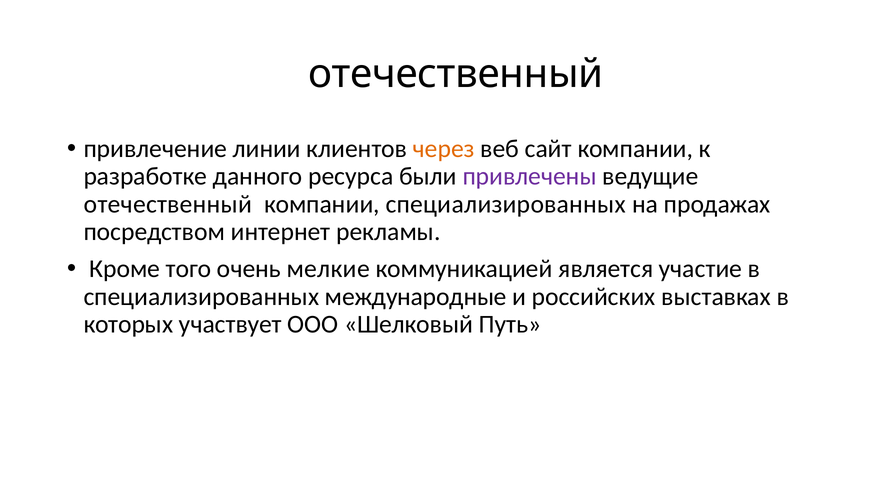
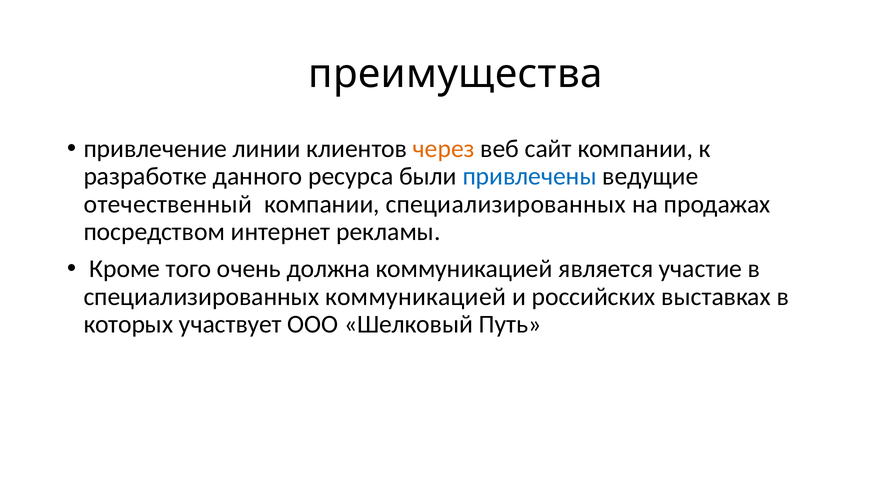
отечественный: отечественный -> преимущества (455, 74)
привлечены colour: purple -> blue (530, 177)
мелкие: мелкие -> должна (329, 269)
специализированных международные: международные -> коммуникацией (416, 297)
